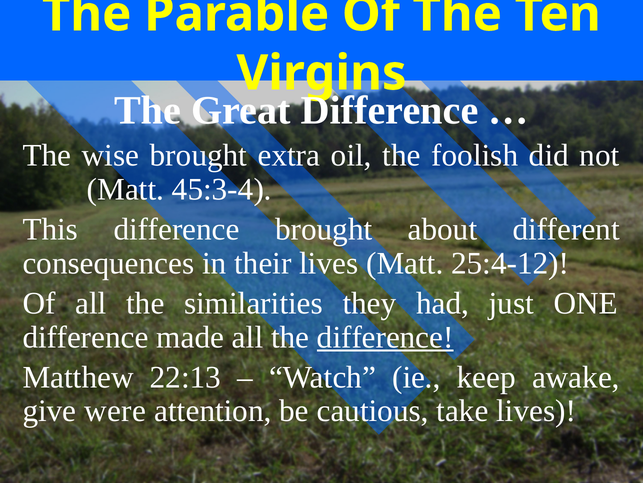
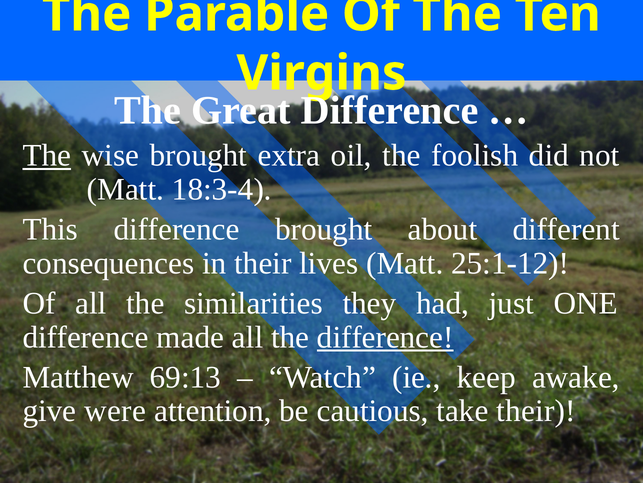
The underline: none -> present (47, 155)
45:3-4: 45:3-4 -> 18:3-4 (222, 189)
25:4-12: 25:4-12 -> 25:1-12 (510, 263)
22:13: 22:13 -> 69:13 (185, 377)
take lives: lives -> their (536, 410)
